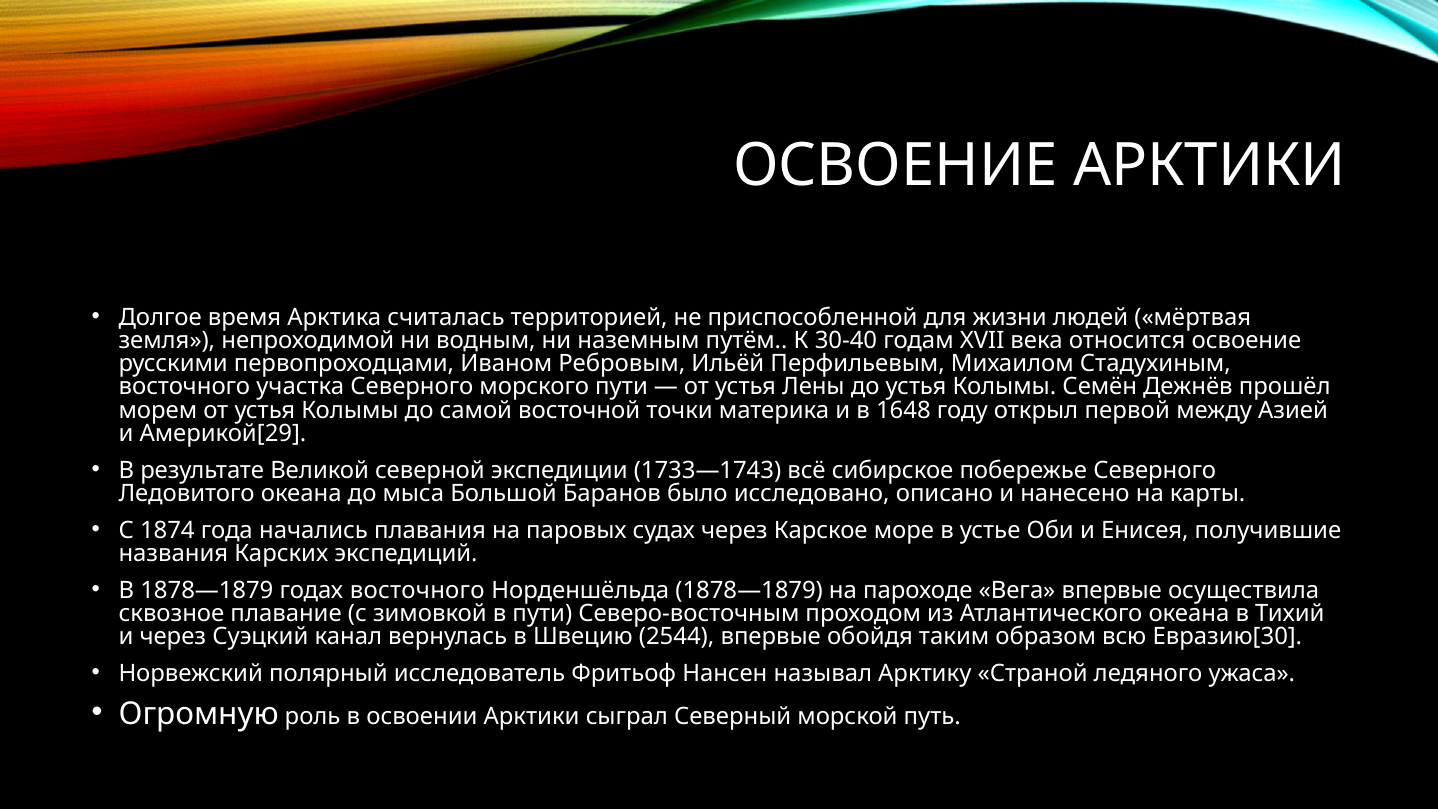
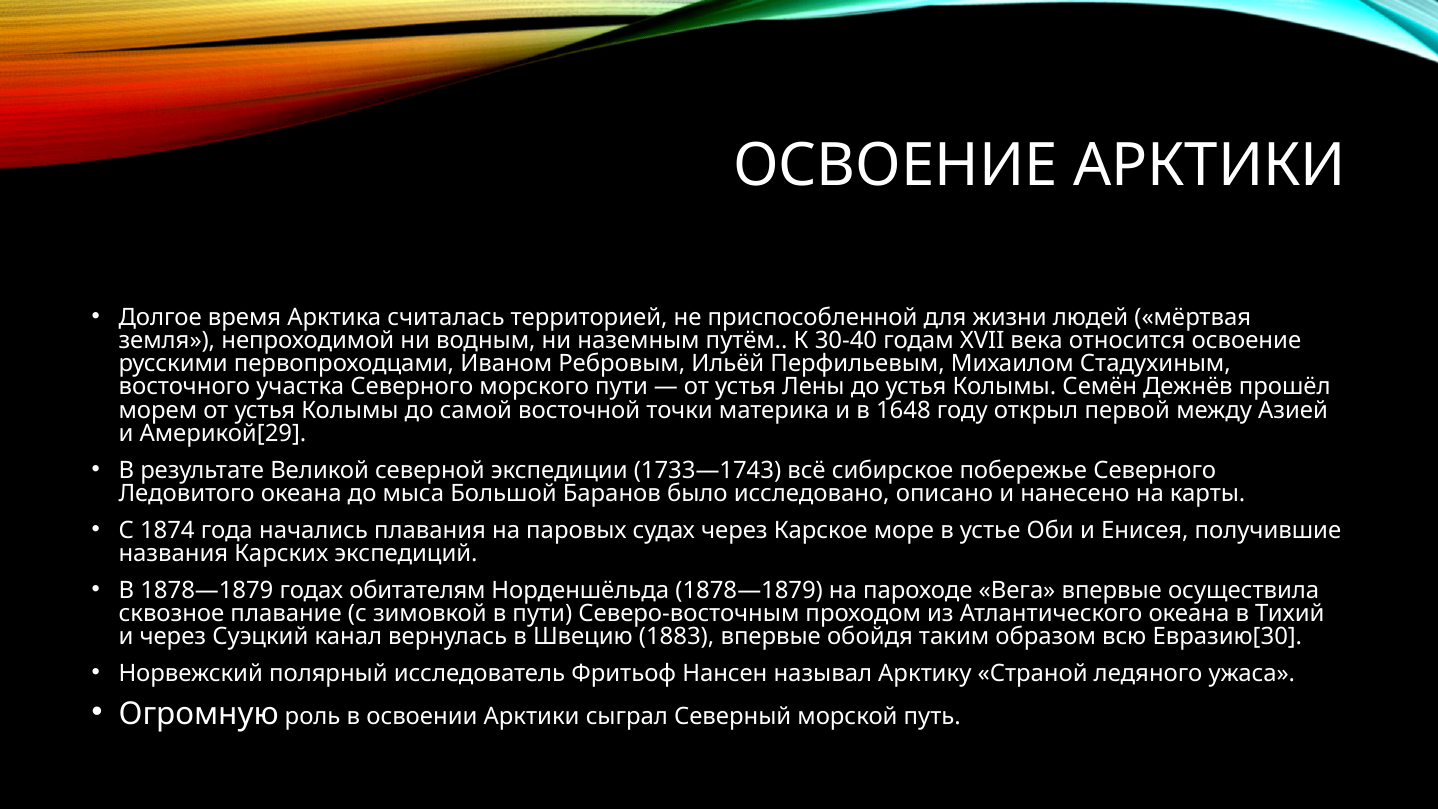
годах восточного: восточного -> обитателям (417, 590)
2544: 2544 -> 1883 (677, 637)
